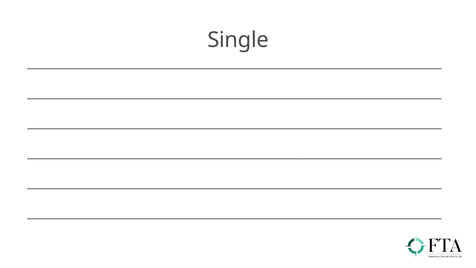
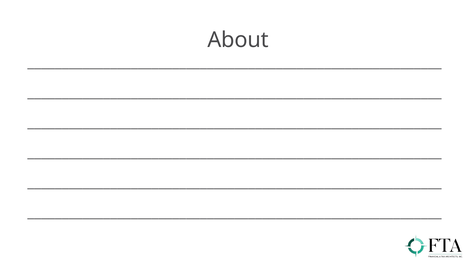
Single: Single -> About (238, 40)
